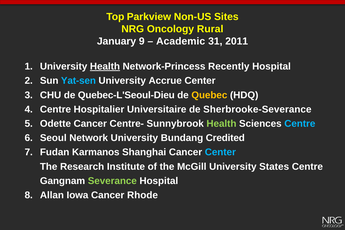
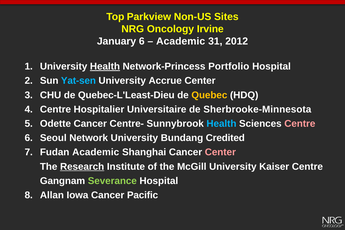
Rural: Rural -> Irvine (210, 29)
January 9: 9 -> 6 (142, 41)
2011: 2011 -> 2012 (237, 41)
Recently: Recently -> Portfolio (229, 66)
Quebec-L'Seoul-Dieu: Quebec-L'Seoul-Dieu -> Quebec-L'Least-Dieu (126, 95)
Sherbrooke-Severance: Sherbrooke-Severance -> Sherbrooke-Minnesota (257, 109)
Health colour: light green -> light blue (221, 124)
Centre colour: light blue -> pink (300, 124)
Fudan Karmanos: Karmanos -> Academic (96, 152)
Center colour: light blue -> pink (220, 152)
Research underline: none -> present (82, 167)
States: States -> Kaiser (274, 167)
Rhode: Rhode -> Pacific (143, 195)
